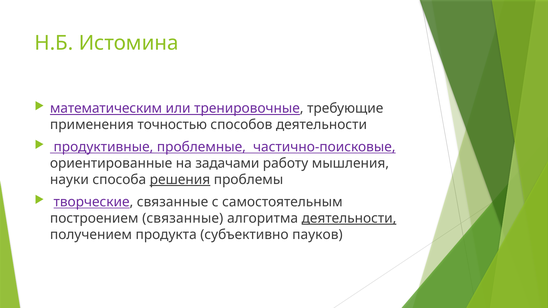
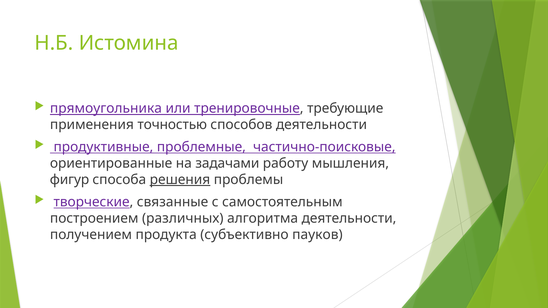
математическим: математическим -> прямоугольника (106, 108)
науки: науки -> фигур (69, 180)
построением связанные: связанные -> различных (183, 218)
деятельности underline: present -> none (349, 218)
